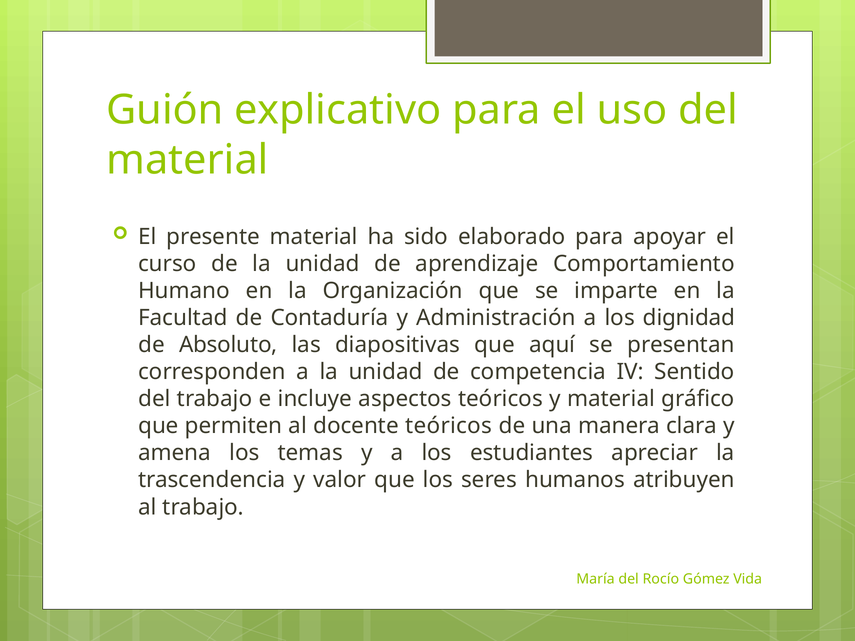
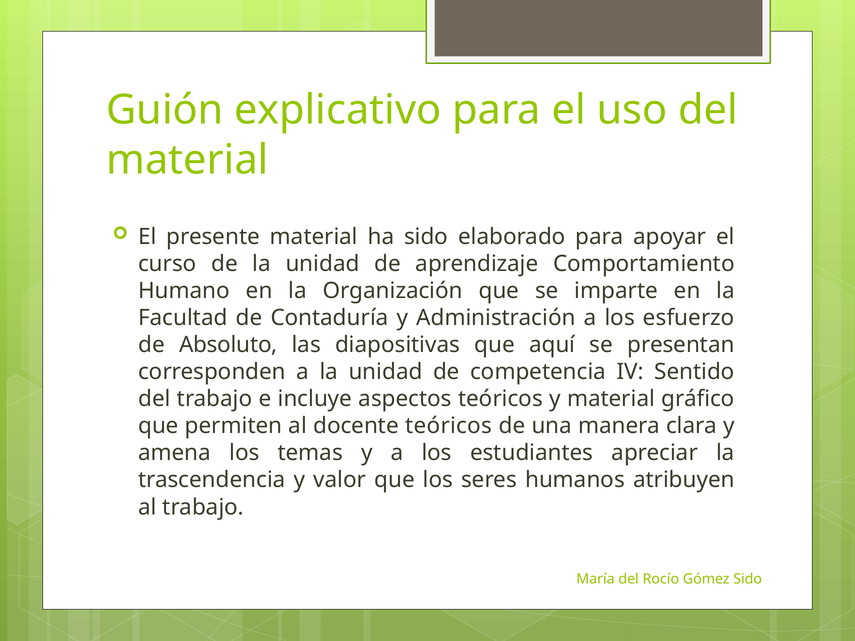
dignidad: dignidad -> esfuerzo (689, 318)
Gómez Vida: Vida -> Sido (748, 579)
